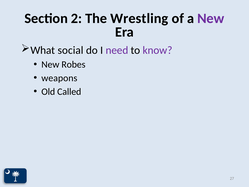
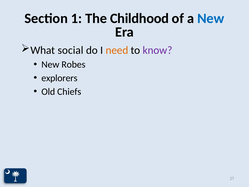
2: 2 -> 1 (77, 18)
Wrestling: Wrestling -> Childhood (139, 18)
New colour: purple -> blue (211, 18)
need colour: purple -> orange (117, 50)
weapons: weapons -> explorers (59, 78)
Called: Called -> Chiefs (69, 92)
